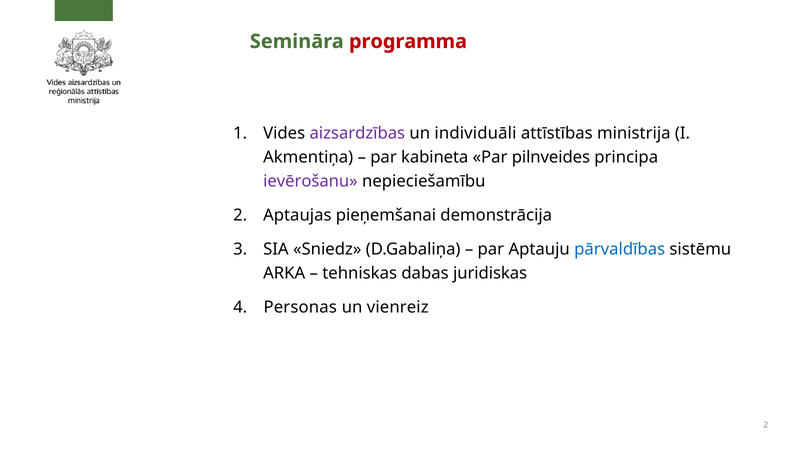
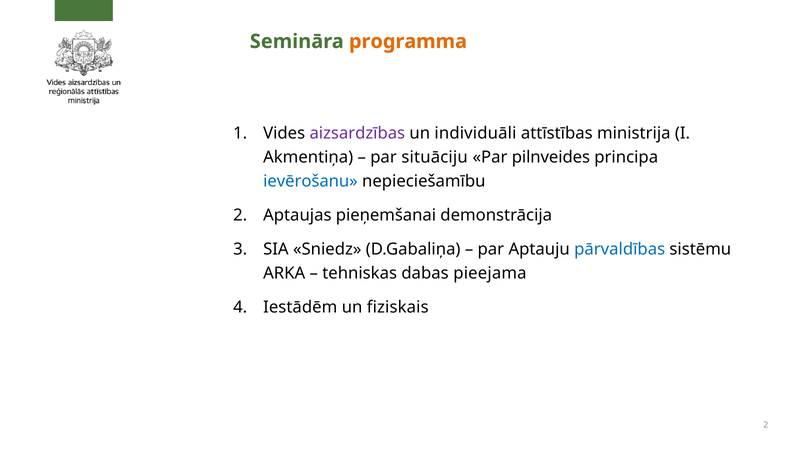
programma colour: red -> orange (408, 42)
kabineta: kabineta -> situāciju (435, 157)
ievērošanu colour: purple -> blue (310, 181)
juridiskas: juridiskas -> pieejama (490, 274)
Personas: Personas -> Iestādēm (300, 308)
vienreiz: vienreiz -> fiziskais (398, 308)
